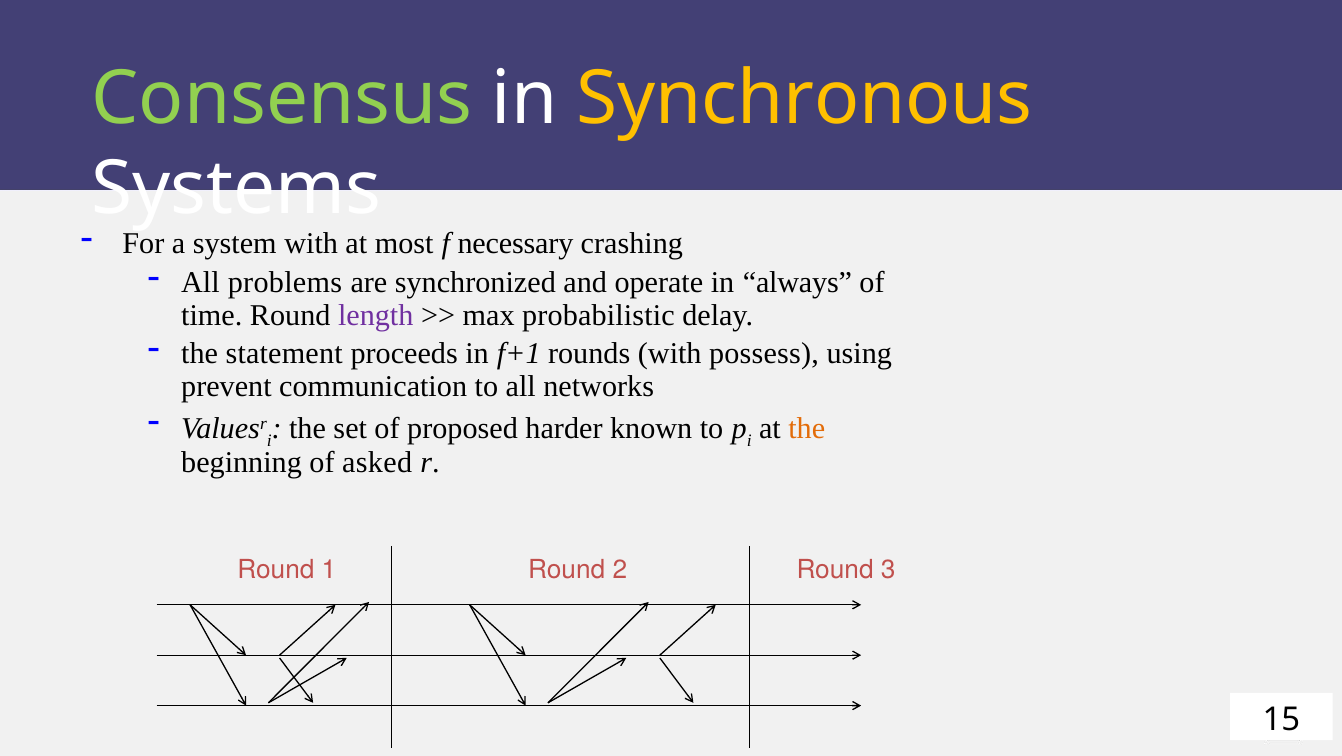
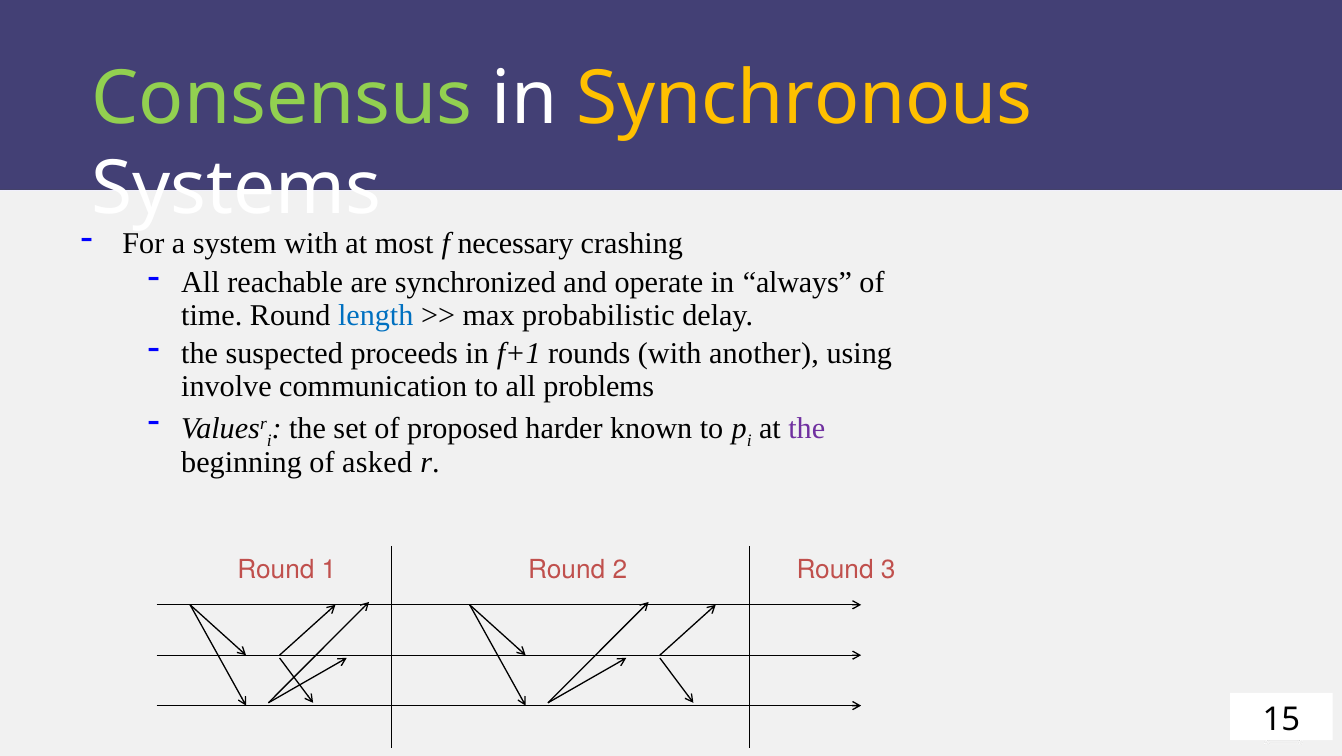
problems: problems -> reachable (285, 283)
length colour: purple -> blue (376, 315)
statement: statement -> suspected (284, 354)
possess: possess -> another (764, 354)
prevent: prevent -> involve (226, 386)
networks: networks -> problems (599, 386)
the colour: orange -> purple (807, 429)
